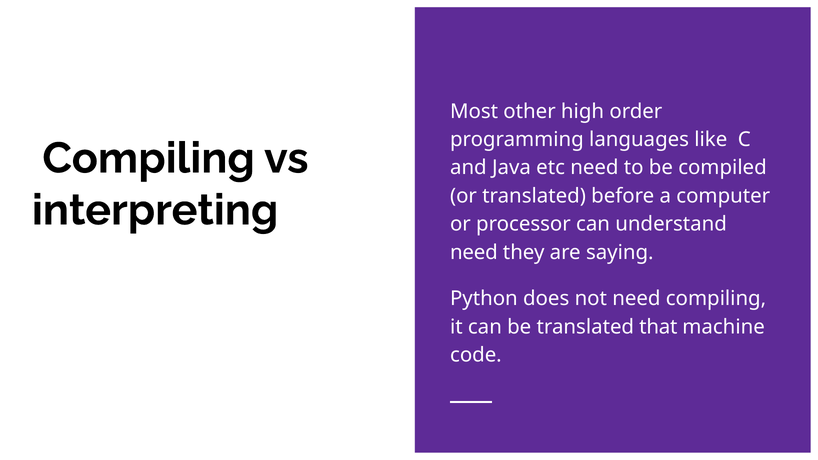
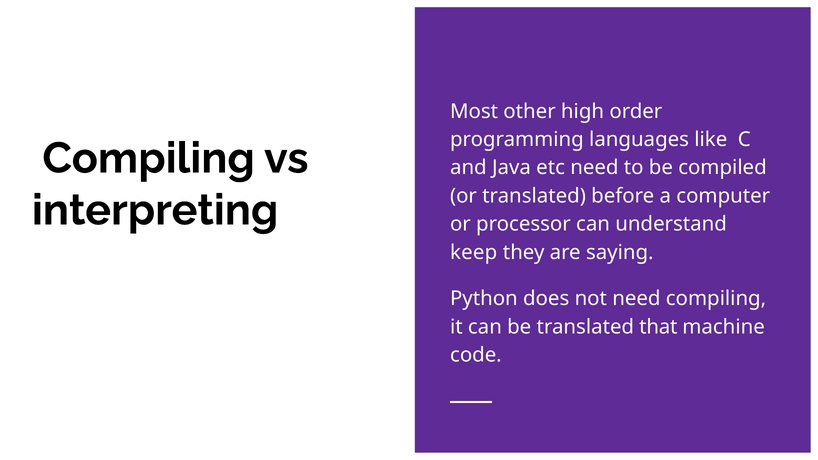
need: need -> keep (474, 252)
